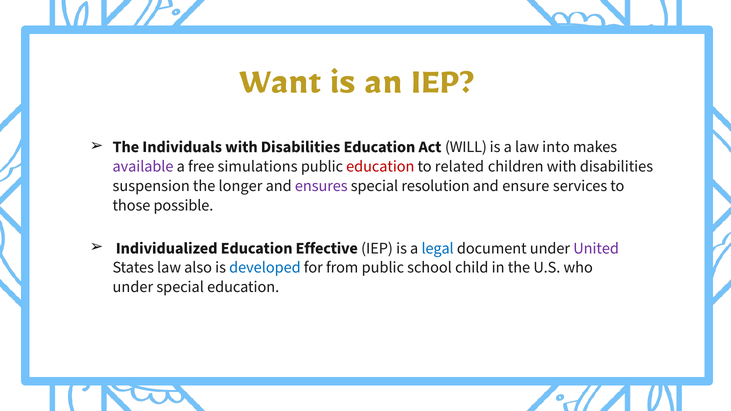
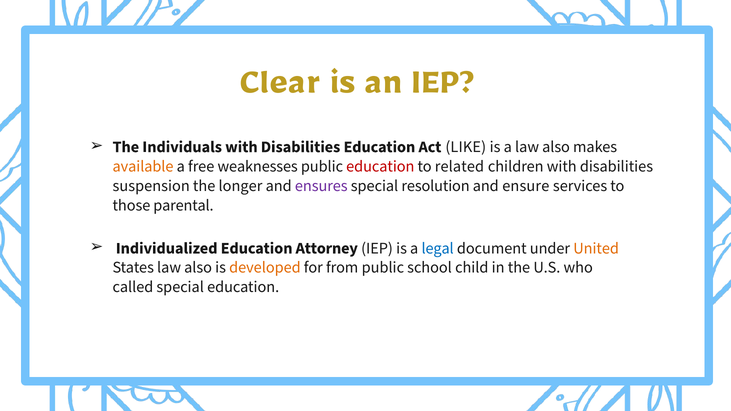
Want: Want -> Clear (280, 79)
WILL: WILL -> LIKE (466, 147)
a law into: into -> also (556, 147)
available colour: purple -> orange (143, 166)
simulations: simulations -> weaknesses (258, 166)
possible: possible -> parental (183, 205)
Effective: Effective -> Attorney (327, 248)
United colour: purple -> orange (596, 248)
developed colour: blue -> orange (265, 268)
under: under -> called (133, 287)
